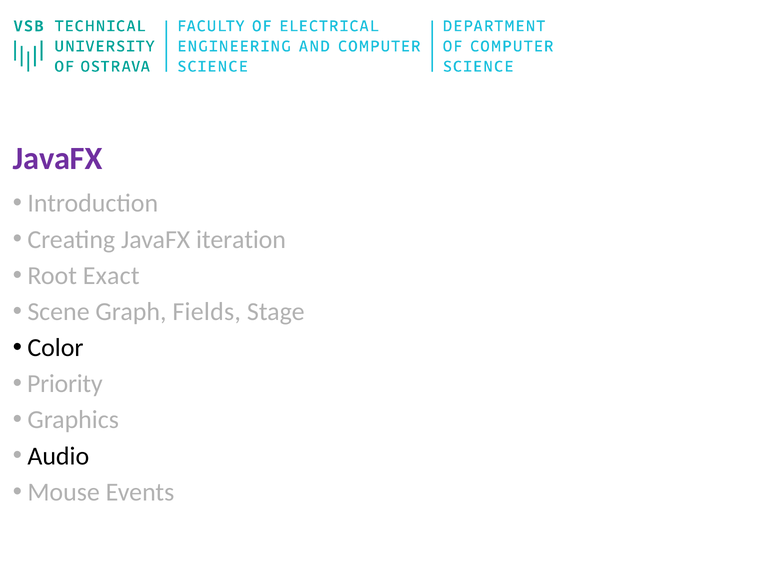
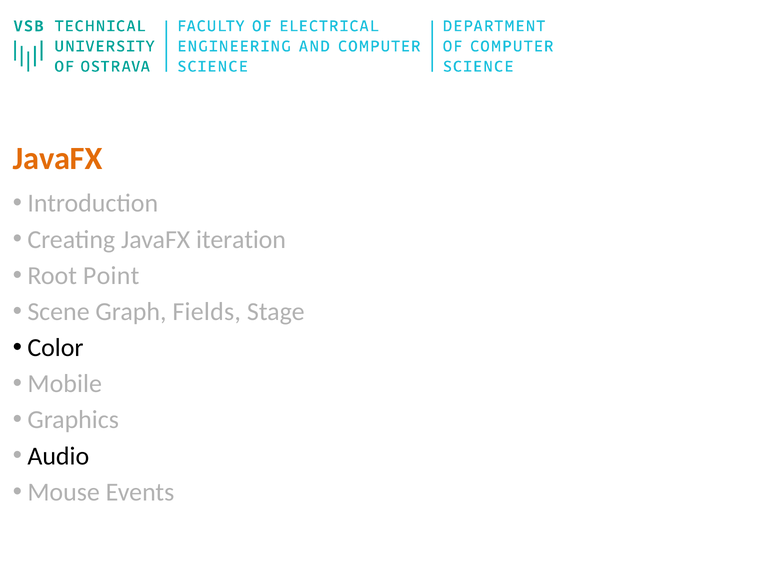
JavaFX colour: purple -> orange (58, 159)
Exact: Exact -> Point (111, 276)
Priority: Priority -> Mobile (65, 384)
